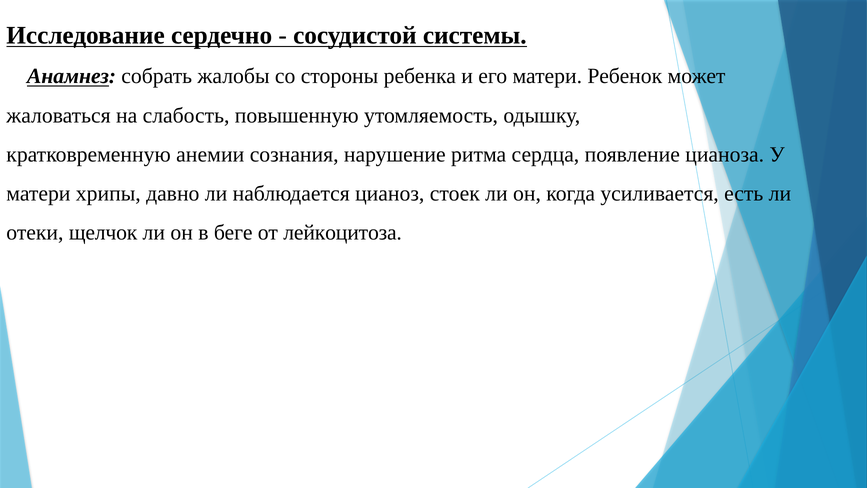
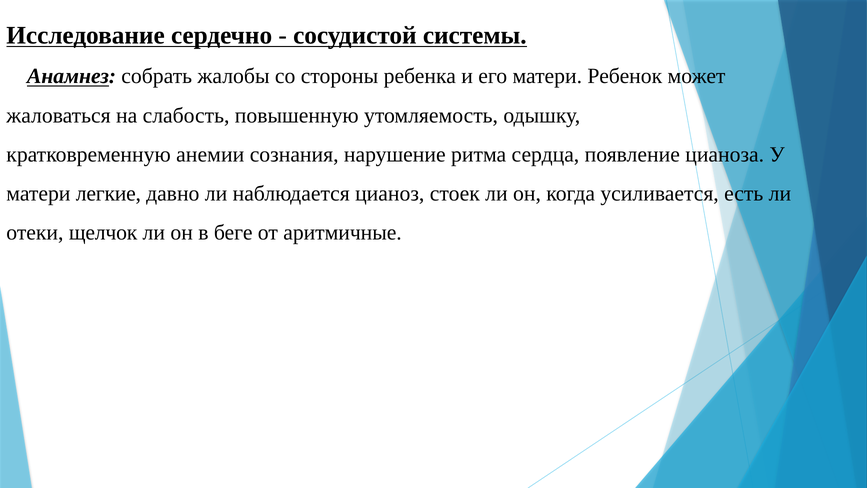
хрипы: хрипы -> легкие (108, 193)
лейкоцитоза: лейкоцитоза -> аритмичные (343, 232)
